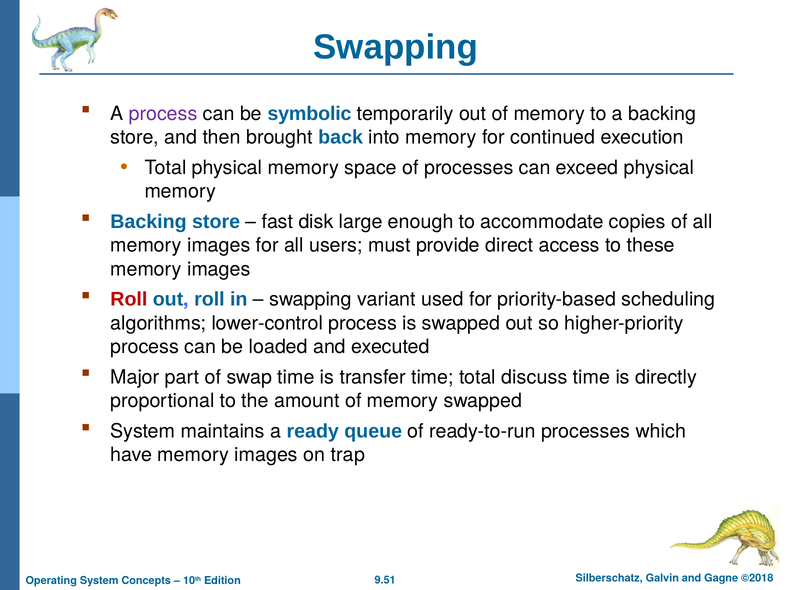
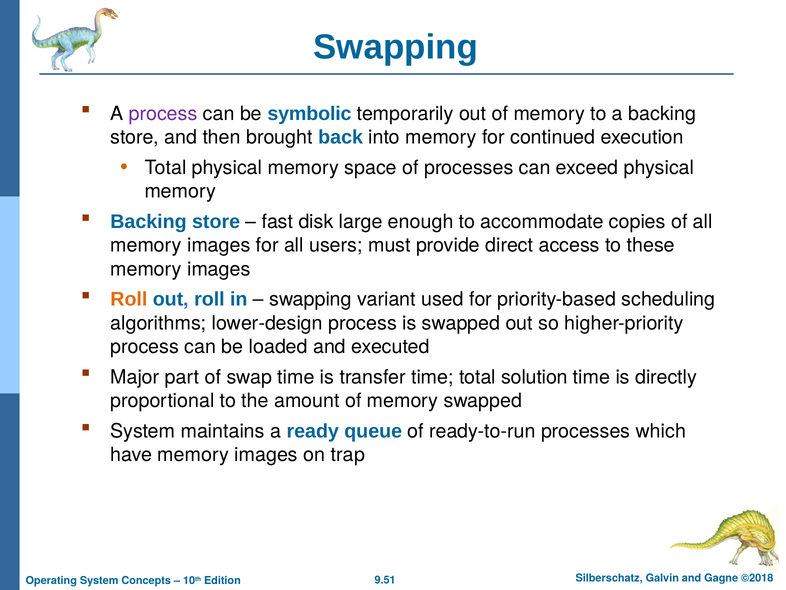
Roll colour: red -> orange (129, 299)
lower-control: lower-control -> lower-design (267, 323)
discuss: discuss -> solution (534, 377)
